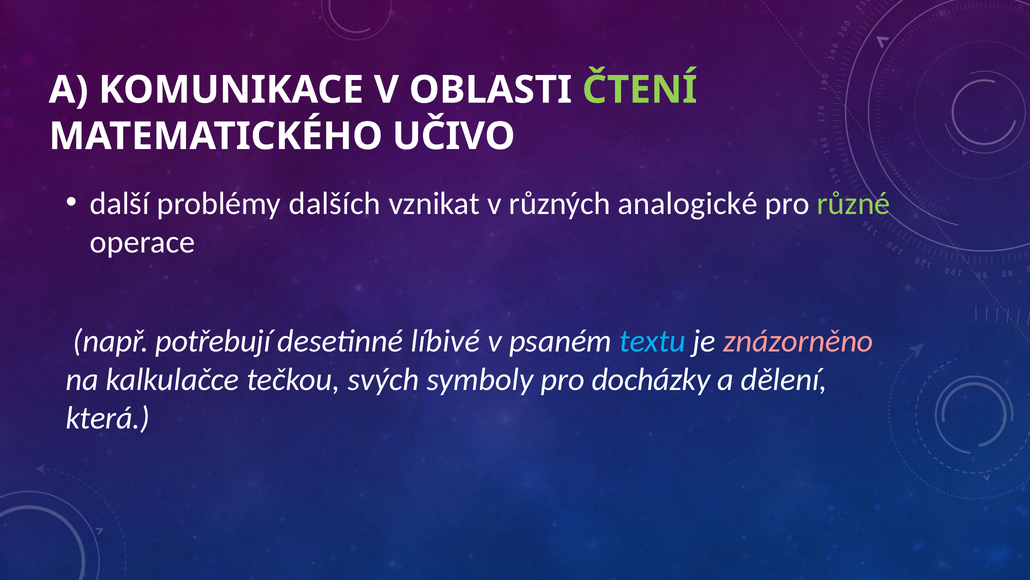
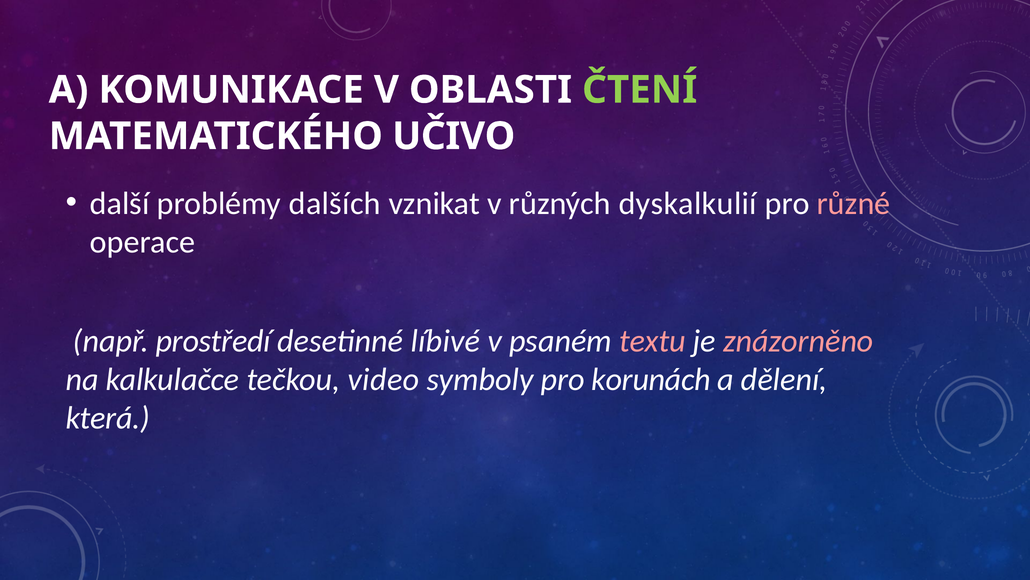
analogické: analogické -> dyskalkulií (688, 203)
různé colour: light green -> pink (854, 203)
potřebují: potřebují -> prostředí (213, 341)
textu colour: light blue -> pink (652, 341)
svých: svých -> video (384, 379)
docházky: docházky -> korunách (651, 379)
